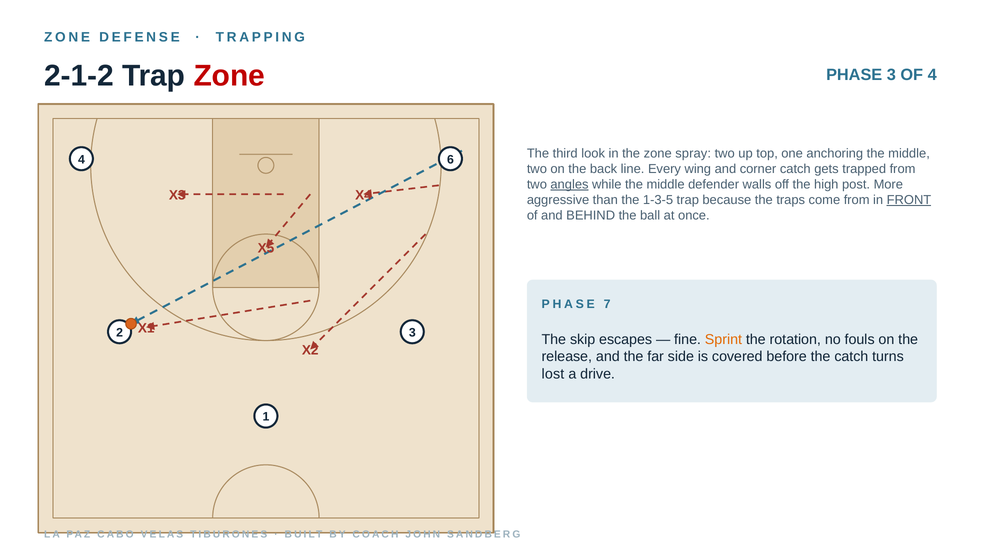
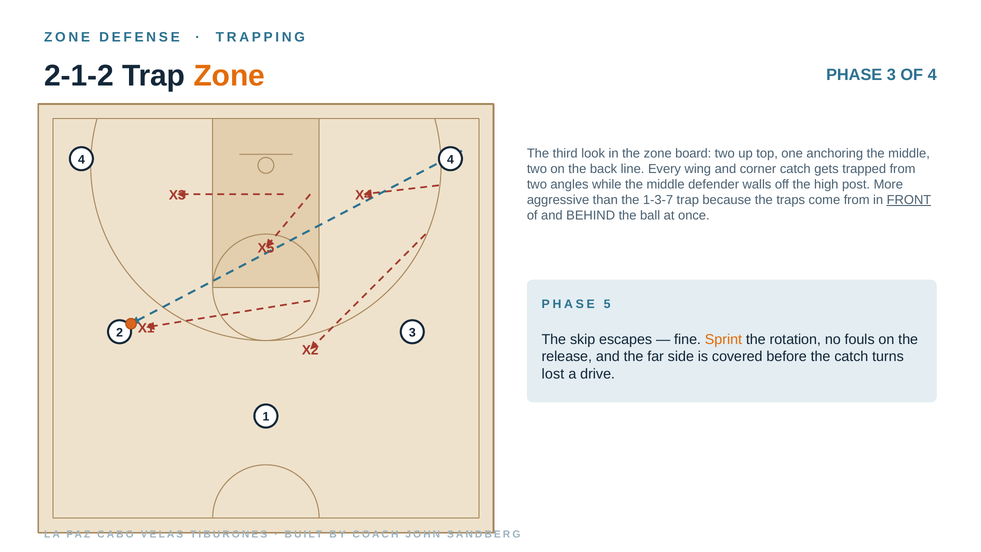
Zone colour: red -> orange (229, 76)
spray: spray -> board (693, 153)
4 6: 6 -> 4 (450, 159)
angles underline: present -> none (569, 184)
1-3-5: 1-3-5 -> 1-3-7 (658, 200)
7: 7 -> 5 (607, 304)
